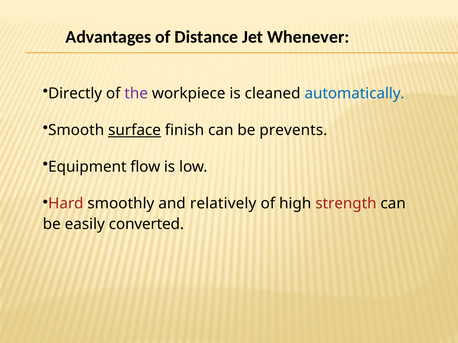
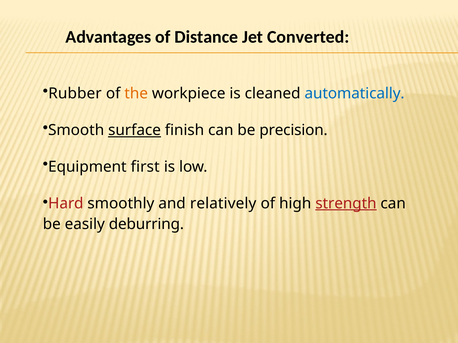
Whenever: Whenever -> Converted (308, 37)
Directly: Directly -> Rubber (75, 94)
the colour: purple -> orange (136, 94)
prevents: prevents -> precision (294, 130)
flow: flow -> first (145, 167)
strength underline: none -> present (346, 204)
converted: converted -> deburring (146, 225)
